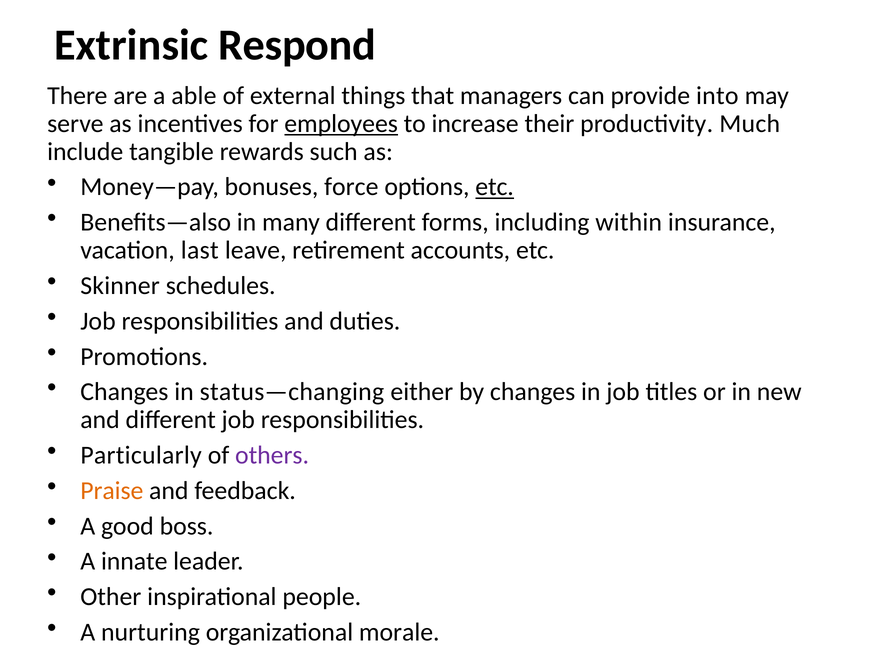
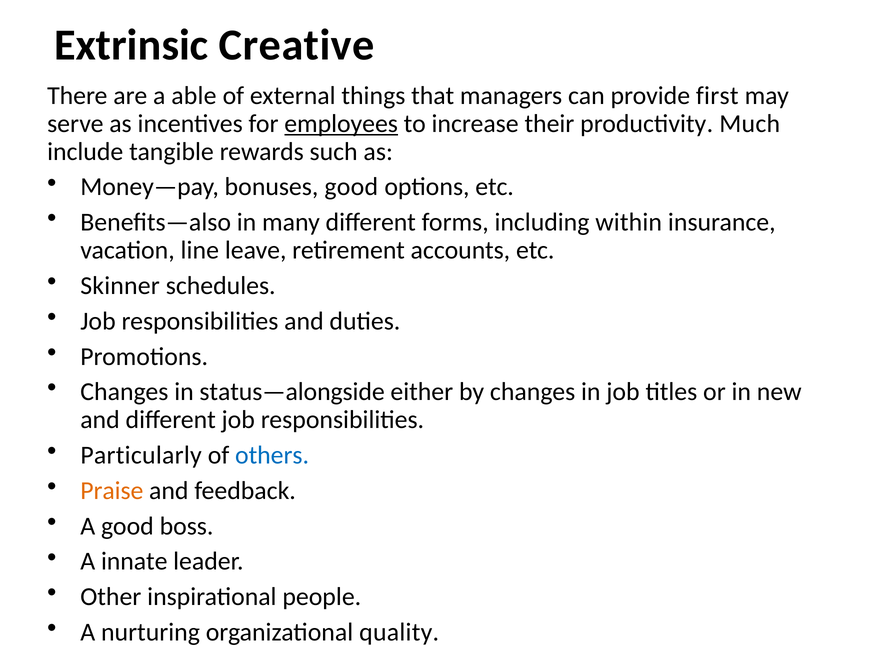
Respond: Respond -> Creative (297, 45)
into: into -> first (717, 96)
bonuses force: force -> good (351, 187)
etc underline: present -> none (495, 187)
last: last -> line (200, 250)
status—changing: status—changing -> status—alongside (292, 392)
others colour: purple -> blue (272, 455)
morale: morale -> quality (399, 632)
